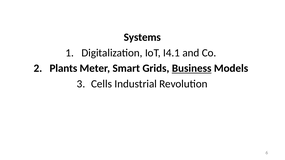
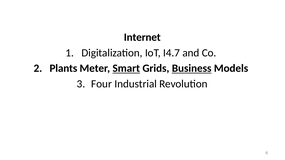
Systems: Systems -> Internet (142, 37)
I4.1: I4.1 -> I4.7 (172, 53)
Smart underline: none -> present (126, 68)
Cells: Cells -> Four (101, 84)
